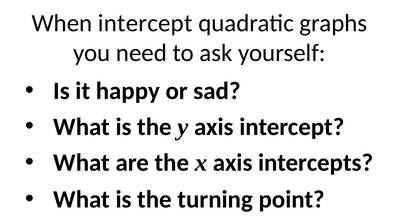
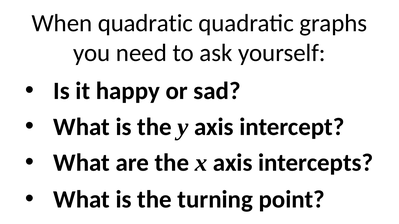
When intercept: intercept -> quadratic (145, 23)
